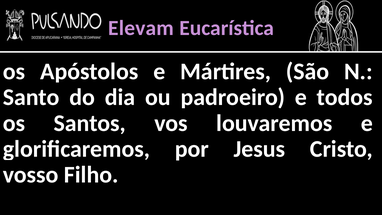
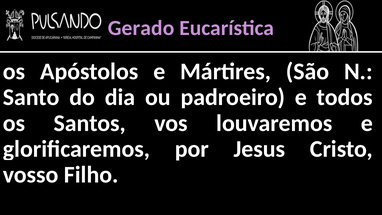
Elevam: Elevam -> Gerado (141, 28)
